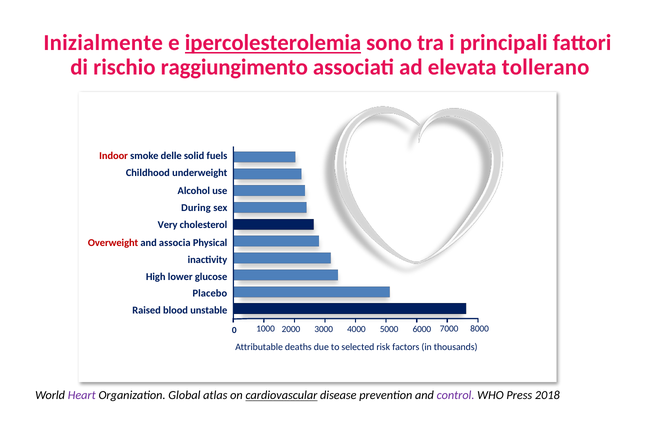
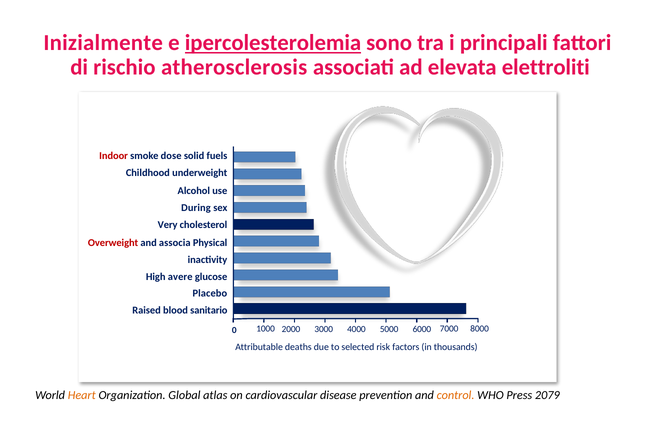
raggiungimento: raggiungimento -> atherosclerosis (234, 67)
tollerano: tollerano -> elettroliti (546, 67)
delle: delle -> dose (171, 156)
lower: lower -> avere (180, 277)
unstable: unstable -> sanitario (209, 310)
Heart colour: purple -> orange (82, 395)
cardiovascular underline: present -> none (281, 395)
control colour: purple -> orange (456, 395)
2018: 2018 -> 2079 (547, 395)
